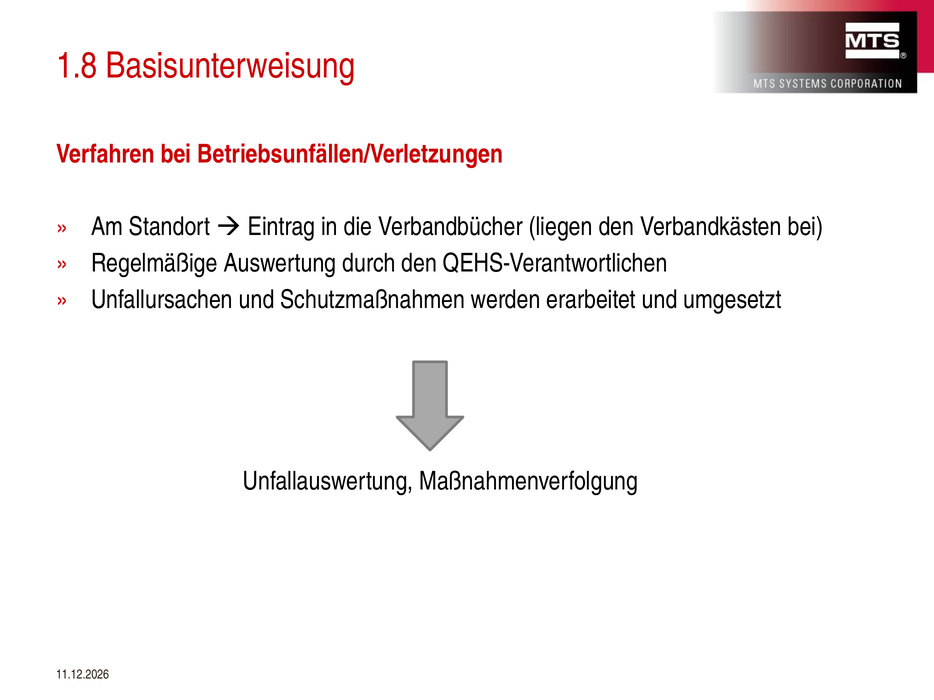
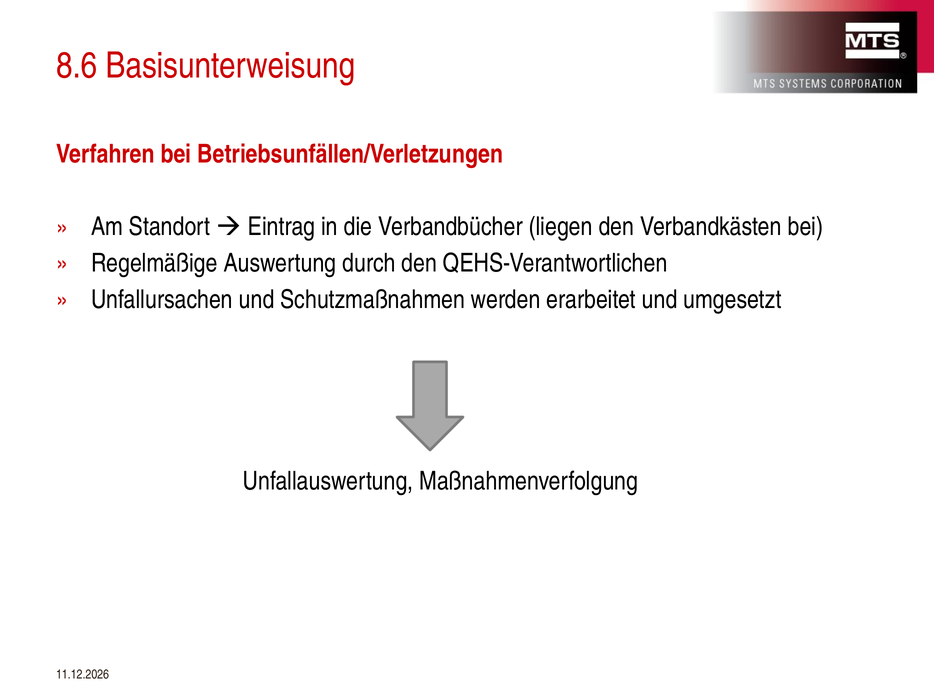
1.8: 1.8 -> 8.6 (77, 66)
